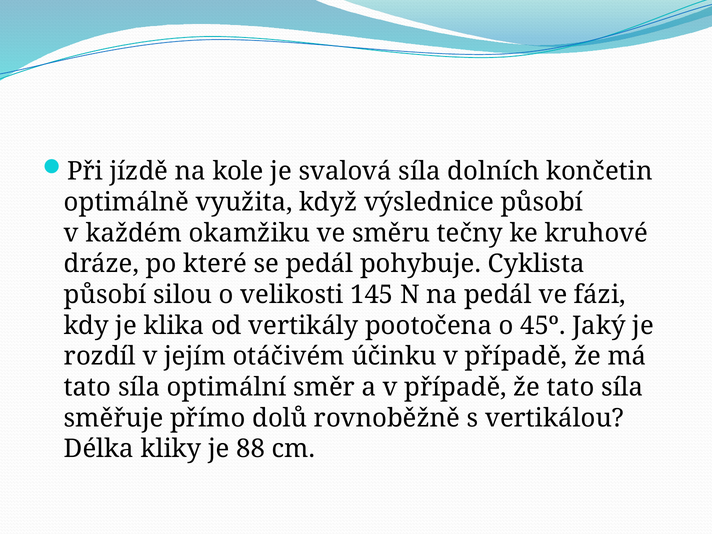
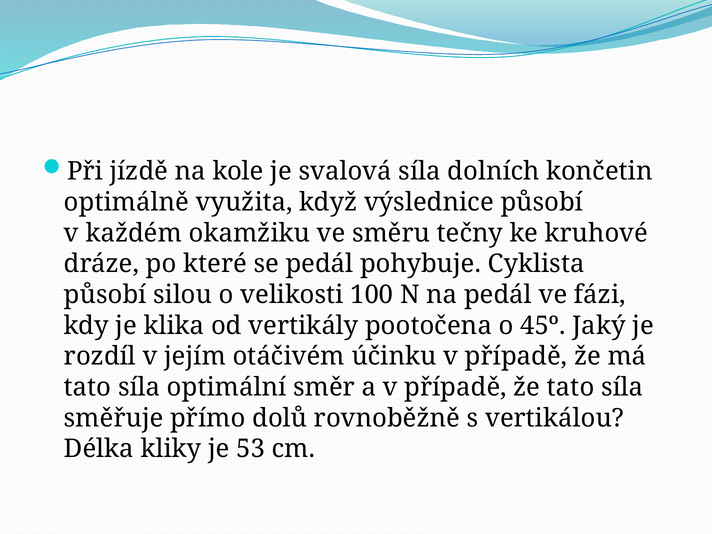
145: 145 -> 100 (372, 295)
88: 88 -> 53 (251, 449)
